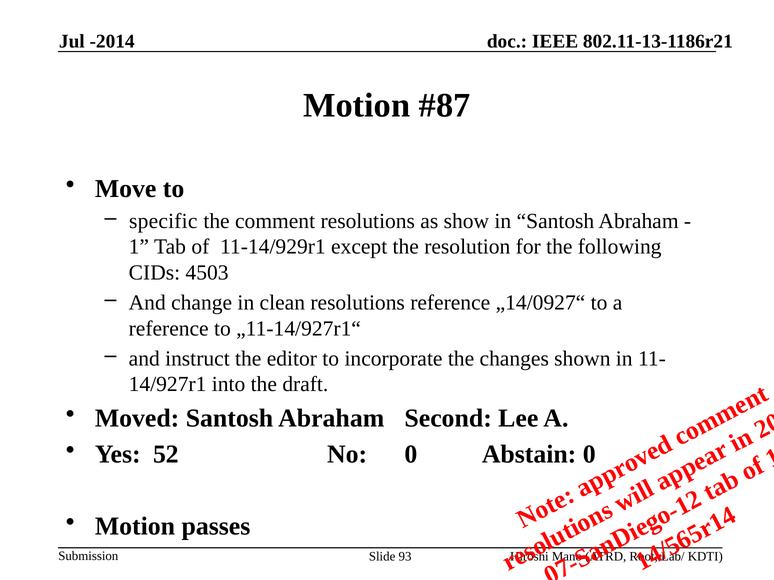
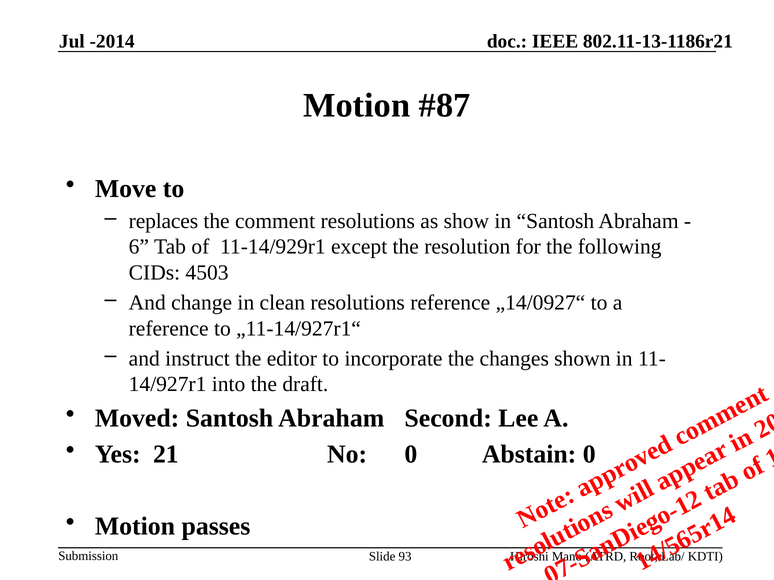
specific: specific -> replaces (163, 221)
1: 1 -> 6 (139, 247)
52: 52 -> 21 (166, 455)
